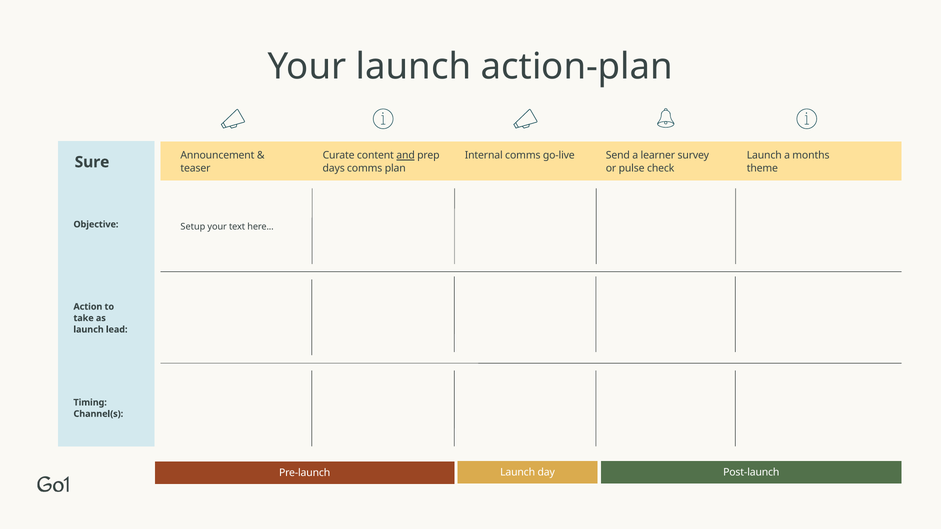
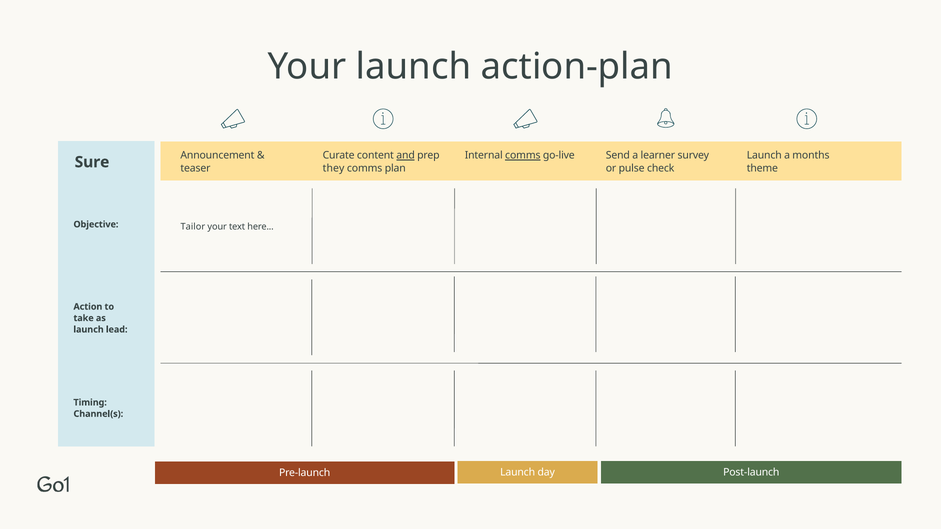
comms underline: none -> present (523, 156)
days: days -> they (334, 169)
Setup: Setup -> Tailor (193, 227)
